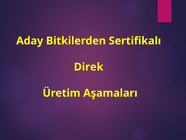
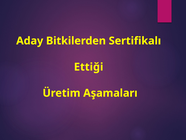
Direk: Direk -> Ettiği (89, 67)
